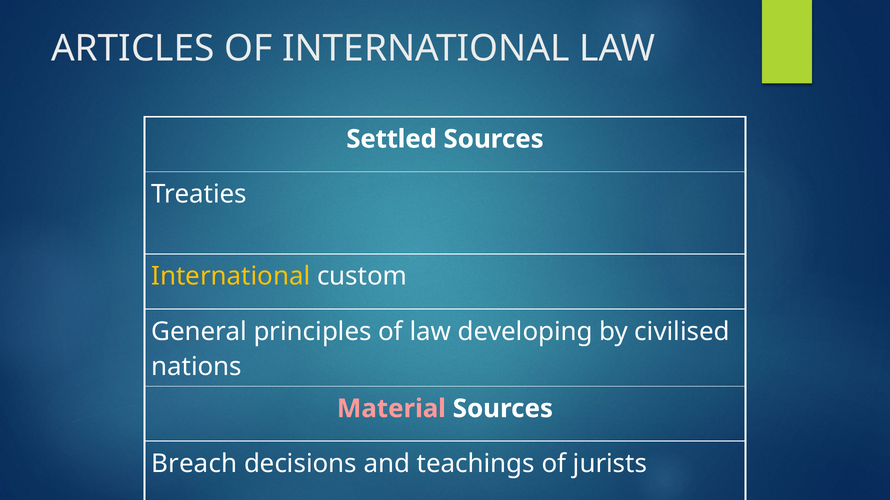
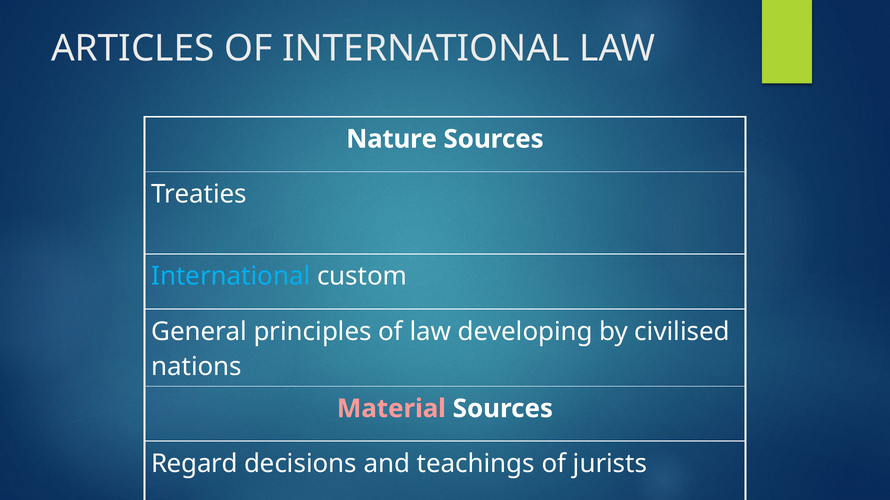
Settled: Settled -> Nature (392, 139)
International colour: yellow -> light blue (231, 277)
Breach: Breach -> Regard (194, 464)
